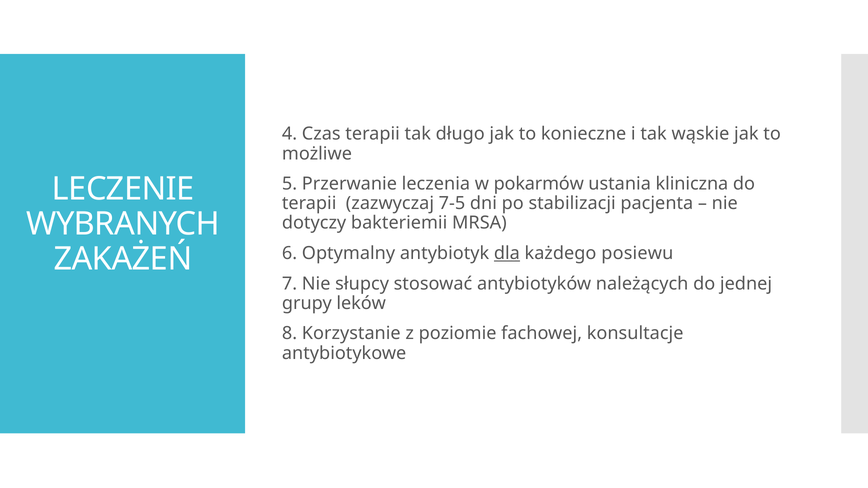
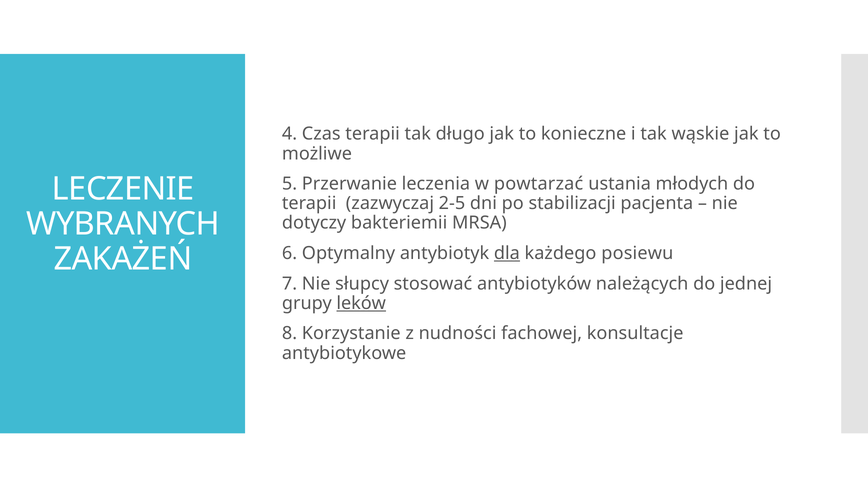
pokarmów: pokarmów -> powtarzać (539, 184)
kliniczna: kliniczna -> młodych (692, 184)
7-5: 7-5 -> 2-5 (452, 204)
leków underline: none -> present (361, 303)
poziomie: poziomie -> nudności (458, 334)
